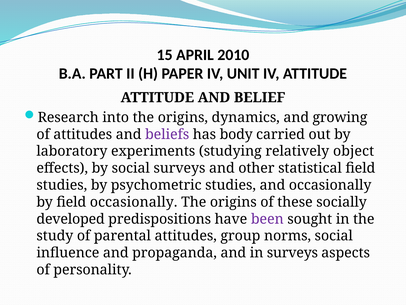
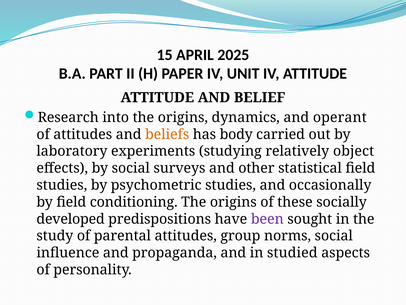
2010: 2010 -> 2025 (233, 55)
growing: growing -> operant (340, 117)
beliefs colour: purple -> orange (167, 134)
field occasionally: occasionally -> conditioning (134, 202)
in surveys: surveys -> studied (292, 253)
